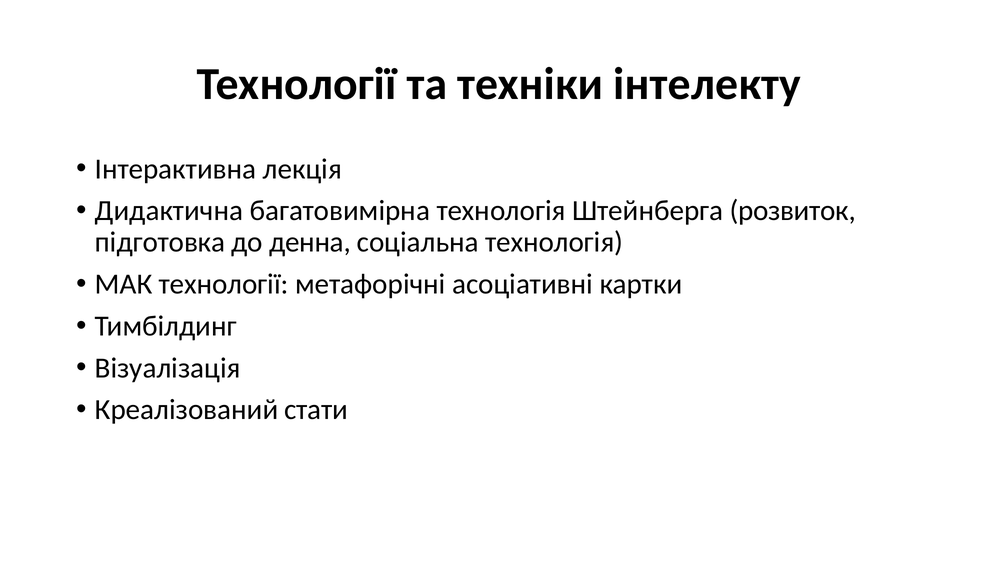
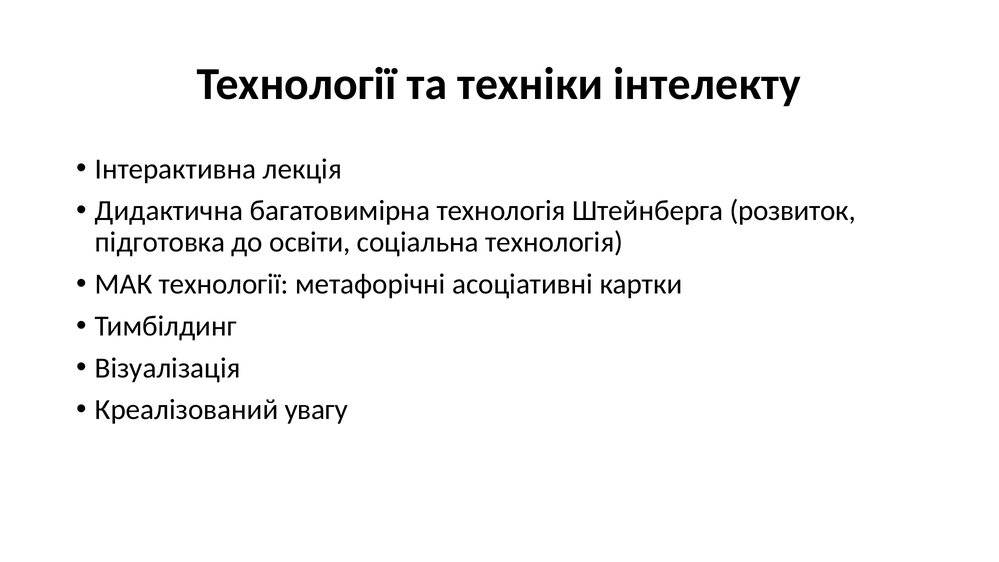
денна: денна -> освіти (310, 242)
стати: стати -> увагу (316, 410)
